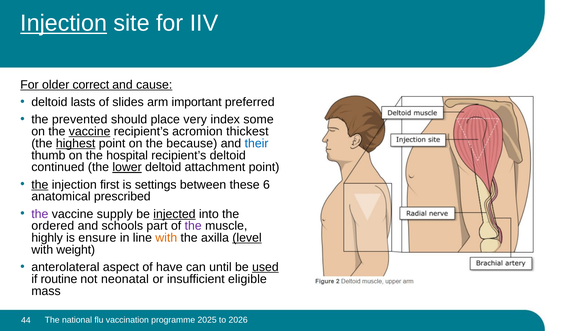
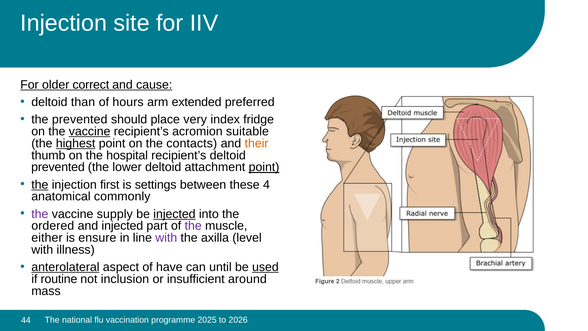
Injection underline: present -> none (64, 23)
lasts: lasts -> than (83, 102)
slides: slides -> hours (128, 102)
important: important -> extended (197, 102)
some: some -> fridge (259, 119)
thickest: thickest -> suitable (247, 131)
because: because -> contacts (192, 143)
their colour: blue -> orange (257, 143)
continued: continued -> prevented (58, 167)
lower underline: present -> none (127, 167)
point underline: none -> present (264, 167)
6: 6 -> 4 (266, 185)
prescribed: prescribed -> commonly (122, 196)
and schools: schools -> injected (122, 226)
highly: highly -> either (47, 238)
with colour: orange -> purple (166, 238)
level underline: present -> none (247, 238)
weight: weight -> illness (76, 250)
anterolateral underline: none -> present (65, 267)
neonatal: neonatal -> inclusion (125, 279)
eligible: eligible -> around (247, 279)
